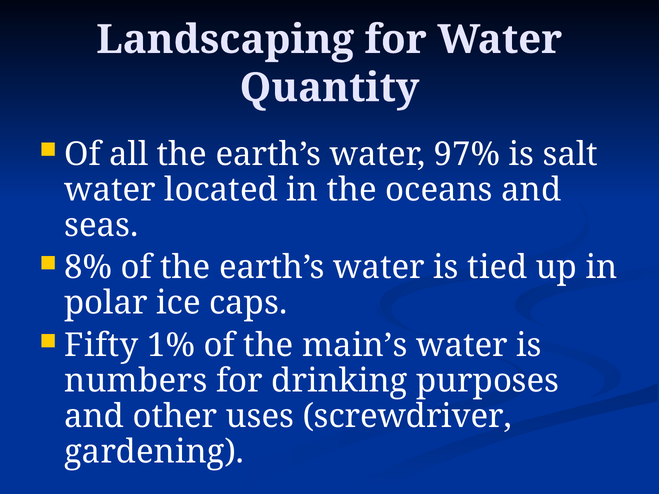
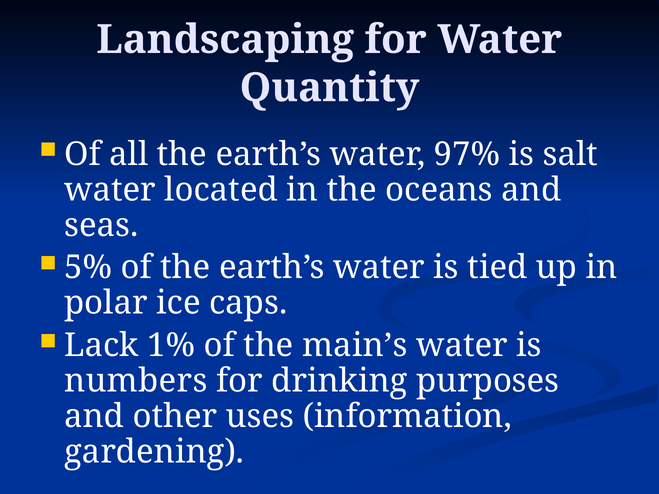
8%: 8% -> 5% (88, 268)
Fifty: Fifty -> Lack (102, 345)
screwdriver: screwdriver -> information (407, 417)
